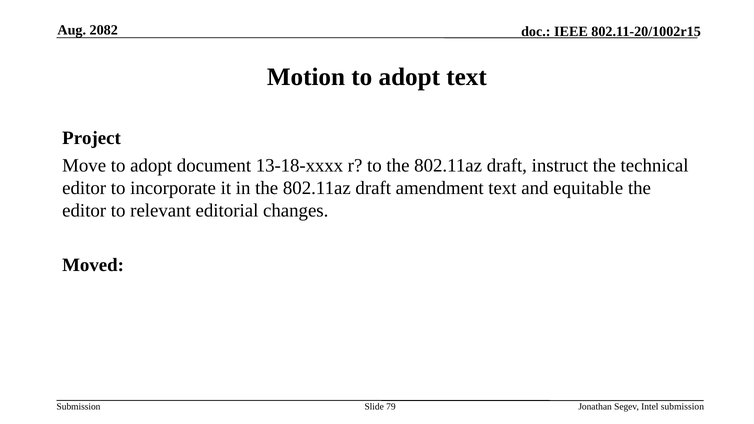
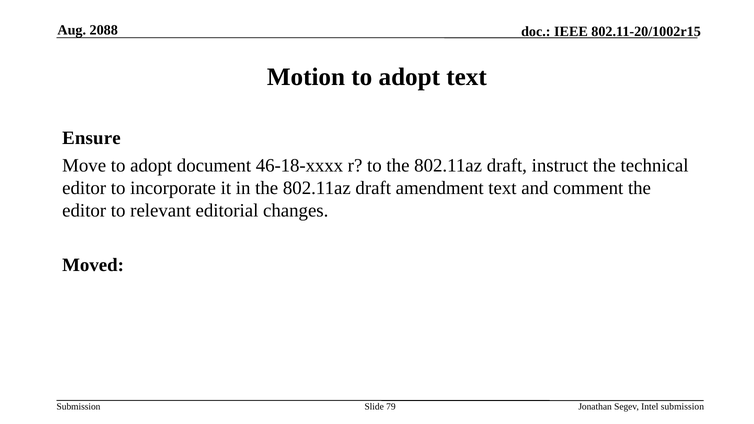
2082: 2082 -> 2088 (104, 30)
Project: Project -> Ensure (91, 138)
13-18-xxxx: 13-18-xxxx -> 46-18-xxxx (299, 165)
equitable: equitable -> comment (588, 188)
